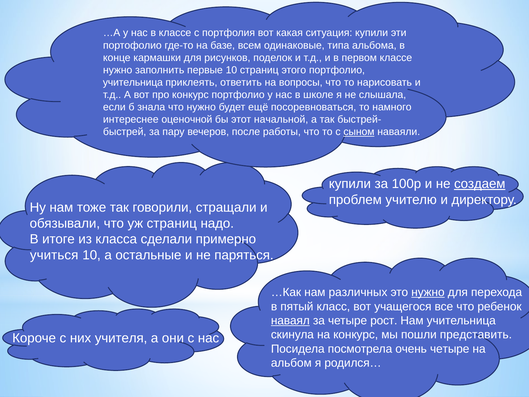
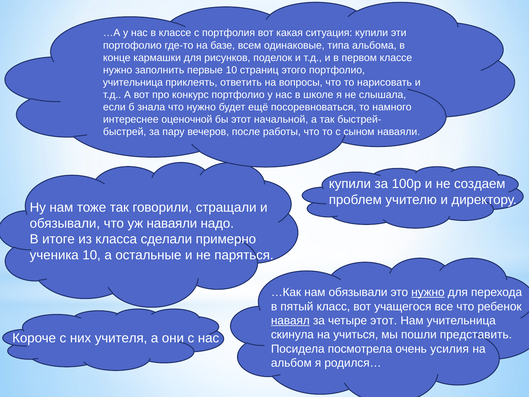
сыном underline: present -> none (359, 132)
создаем underline: present -> none (480, 184)
уж страниц: страниц -> наваяли (172, 223)
учиться: учиться -> ученика (54, 255)
нам различных: различных -> обязывали (358, 292)
четыре рост: рост -> этот (384, 320)
на конкурс: конкурс -> учиться (356, 335)
очень четыре: четыре -> усилия (450, 349)
